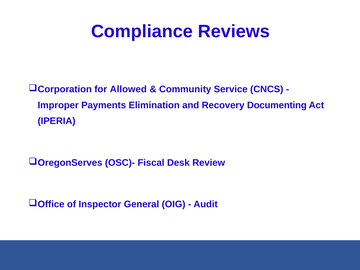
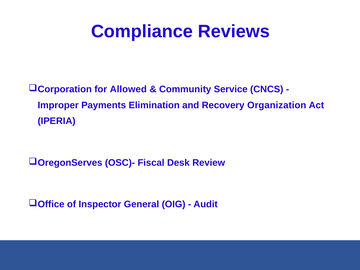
Documenting: Documenting -> Organization (277, 105)
